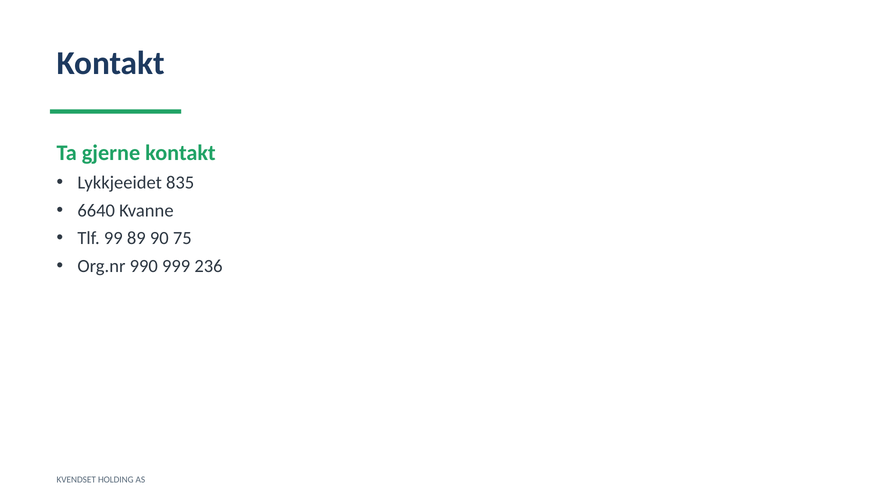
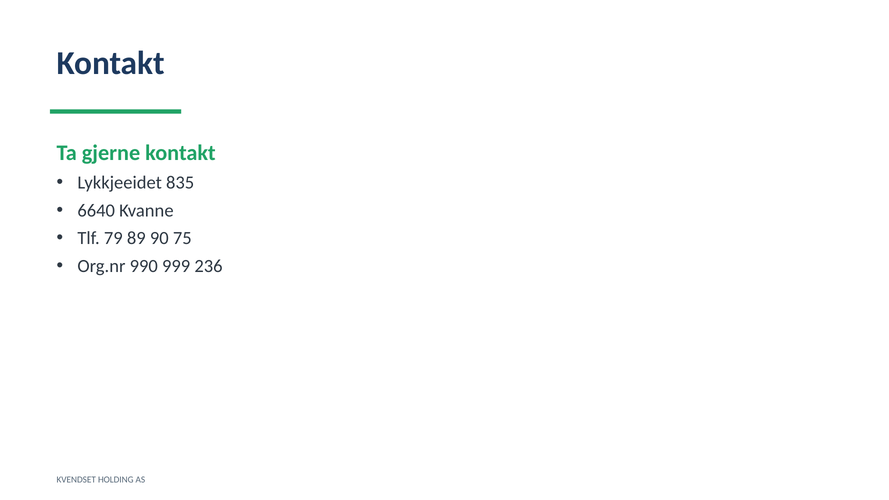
99: 99 -> 79 (113, 238)
